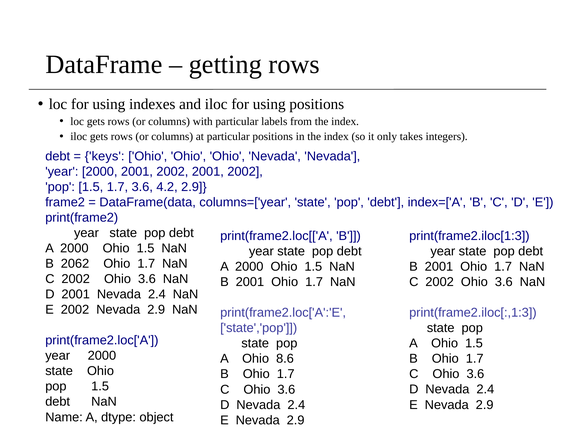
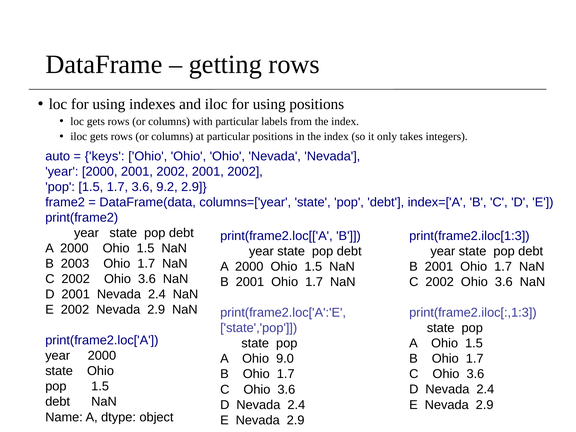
debt: debt -> auto (58, 156)
4.2: 4.2 -> 9.2 (167, 187)
2062: 2062 -> 2003 (75, 264)
8.6: 8.6 -> 9.0 (285, 359)
